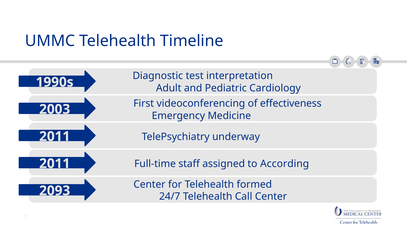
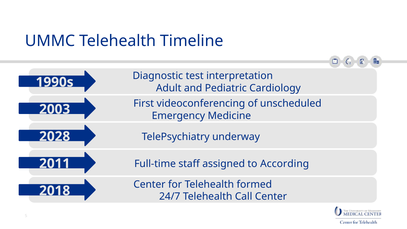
effectiveness: effectiveness -> unscheduled (291, 103)
2011: 2011 -> 2028 (55, 136)
2093: 2093 -> 2018 (55, 191)
